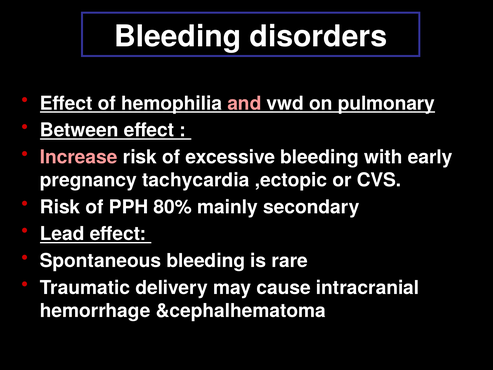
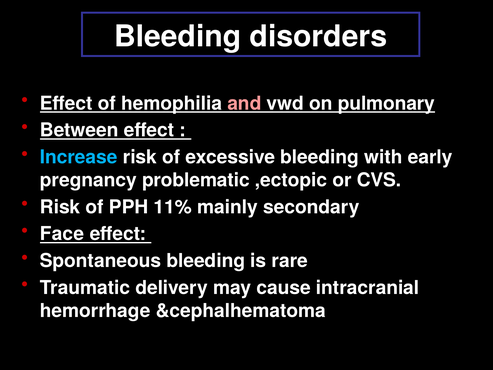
Increase colour: pink -> light blue (79, 157)
tachycardia: tachycardia -> problematic (196, 180)
80%: 80% -> 11% (173, 207)
Lead: Lead -> Face (62, 234)
